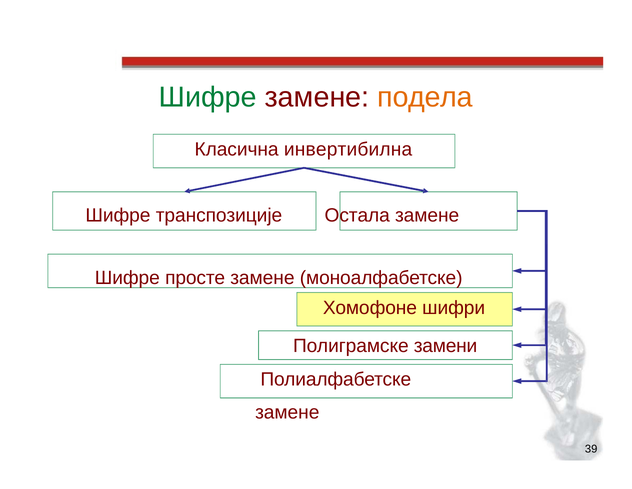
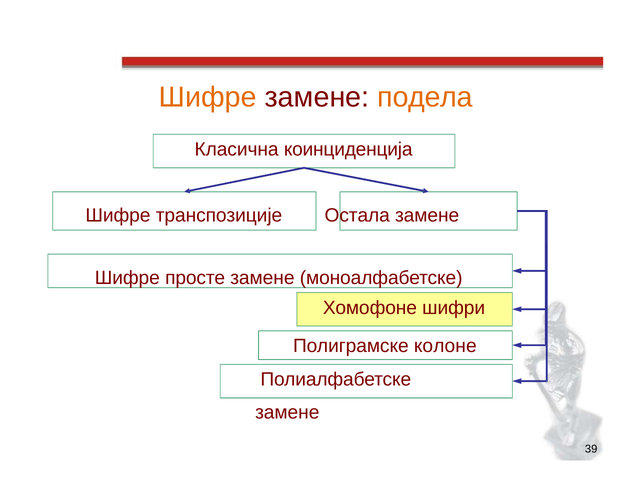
Шифре colour: green -> orange (208, 97)
инвертибилна: инвертибилна -> коинциденција (348, 149)
замени: замени -> колоне (445, 345)
